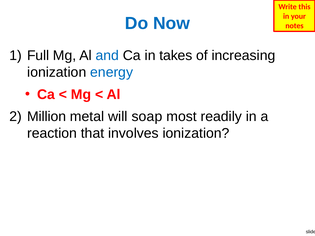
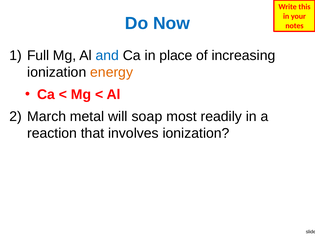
takes: takes -> place (176, 56)
energy colour: blue -> orange (112, 72)
Million: Million -> March (47, 117)
